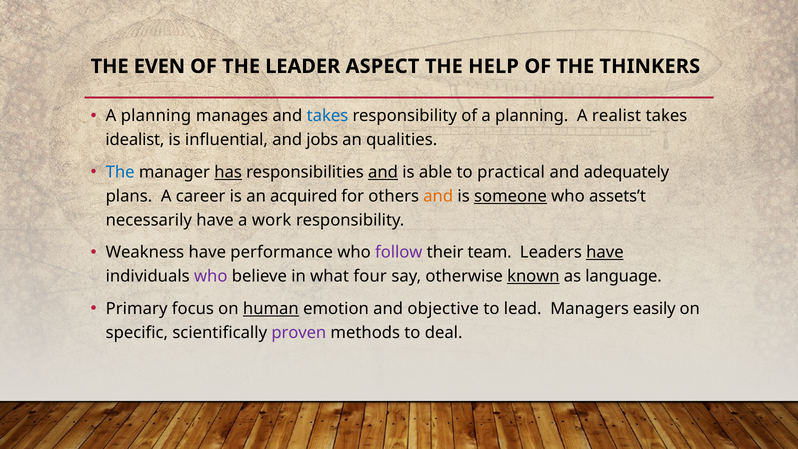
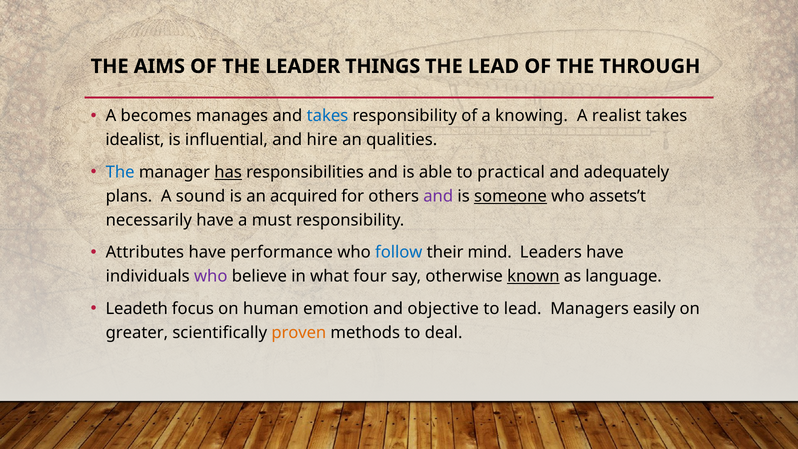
EVEN: EVEN -> AIMS (159, 66)
ASPECT: ASPECT -> THINGS (383, 66)
THE HELP: HELP -> LEAD (494, 66)
THINKERS: THINKERS -> THROUGH (650, 66)
planning: planning -> becomes (156, 116)
of a planning: planning -> knowing (532, 116)
jobs: jobs -> hire (322, 140)
and underline: present -> none (383, 172)
career: career -> sound (201, 196)
and colour: orange -> purple (438, 196)
work: work -> must (272, 220)
Weakness: Weakness -> Attributes (145, 252)
follow colour: purple -> blue (399, 252)
team: team -> mind (490, 252)
have underline: present -> none (605, 252)
Primary: Primary -> Leadeth (137, 309)
human underline: present -> none (271, 309)
specific: specific -> greater (137, 333)
proven colour: purple -> orange (299, 333)
